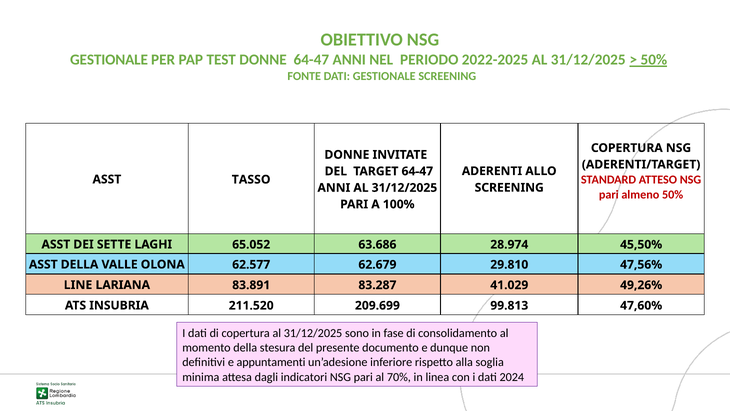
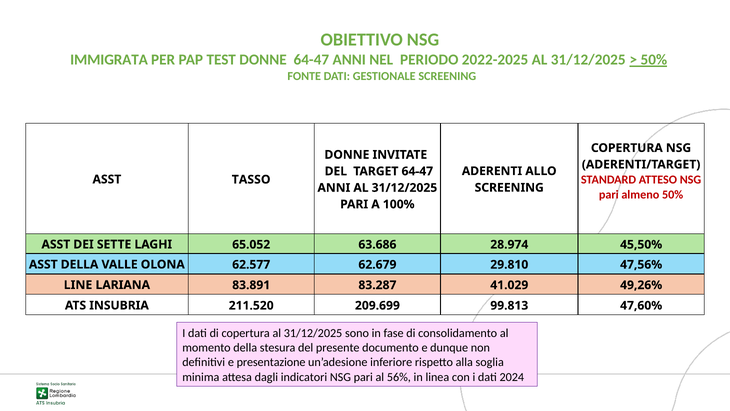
GESTIONALE: GESTIONALE -> IMMIGRATA (109, 60)
appuntamenti: appuntamenti -> presentazione (271, 362)
70%: 70% -> 56% (399, 377)
